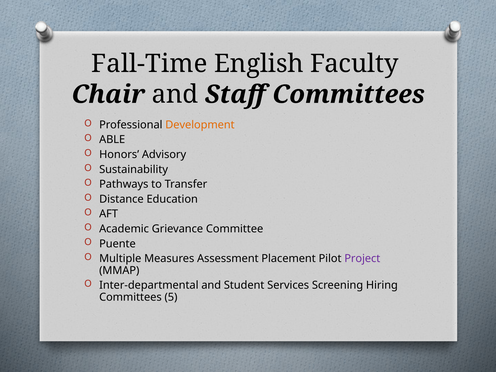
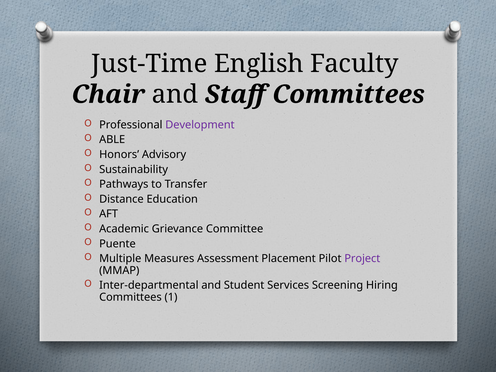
Fall-Time: Fall-Time -> Just-Time (149, 64)
Development colour: orange -> purple (200, 125)
5: 5 -> 1 (171, 297)
